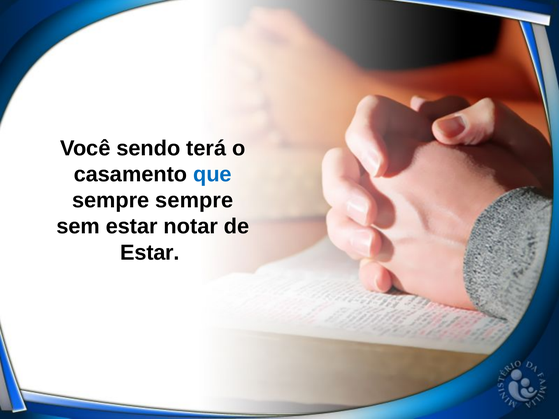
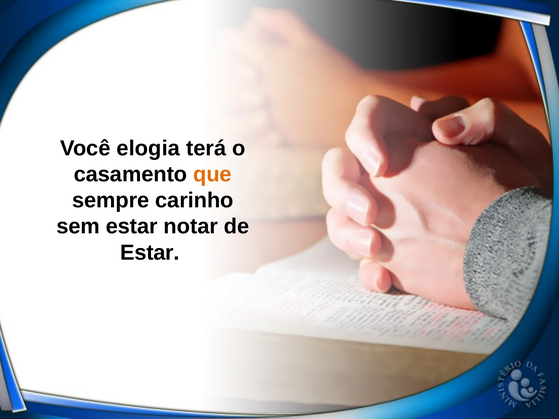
sendo: sendo -> elogia (148, 148)
que colour: blue -> orange (212, 174)
sempre sempre: sempre -> carinho (194, 201)
